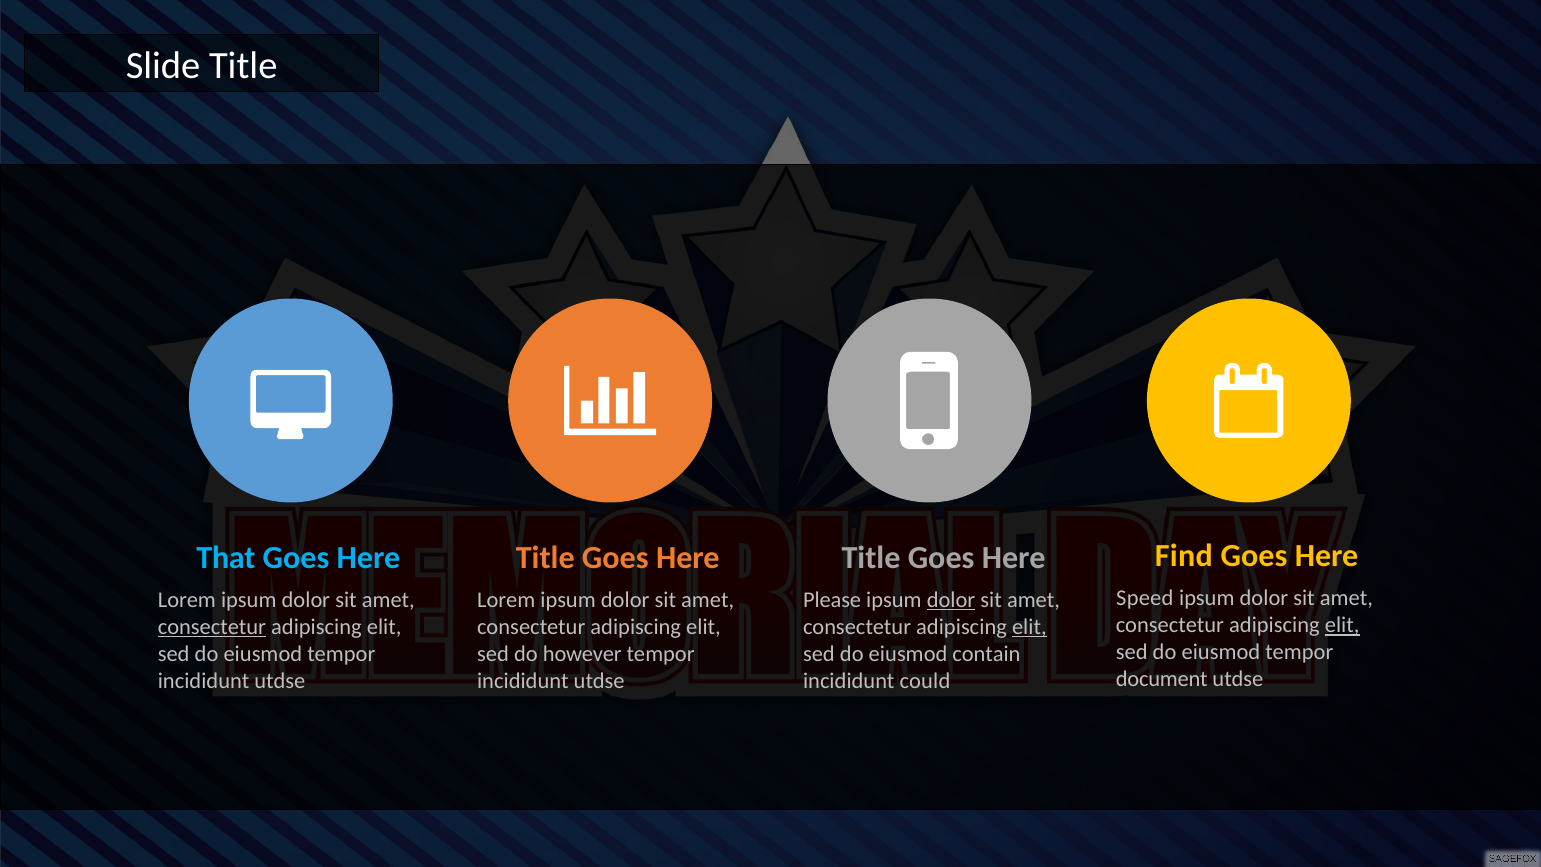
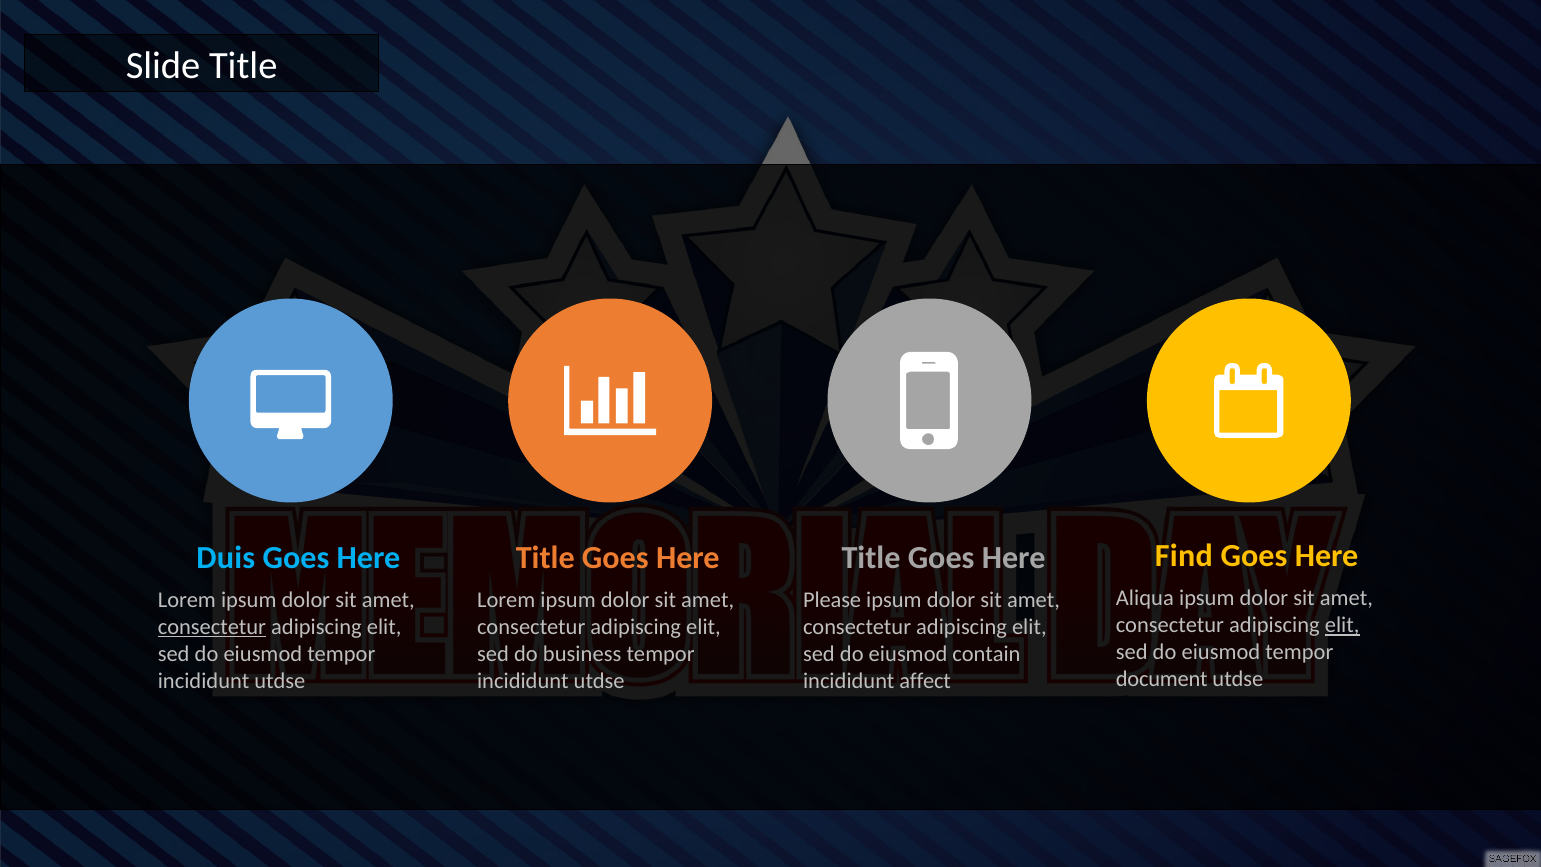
That: That -> Duis (226, 558)
Speed: Speed -> Aliqua (1145, 598)
dolor underline: present -> none (951, 599)
elit underline: present -> none (1029, 626)
however: however -> business (582, 654)
could: could -> affect (925, 680)
